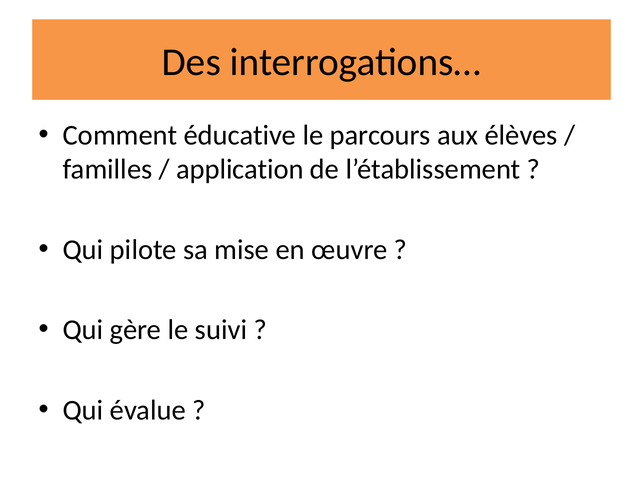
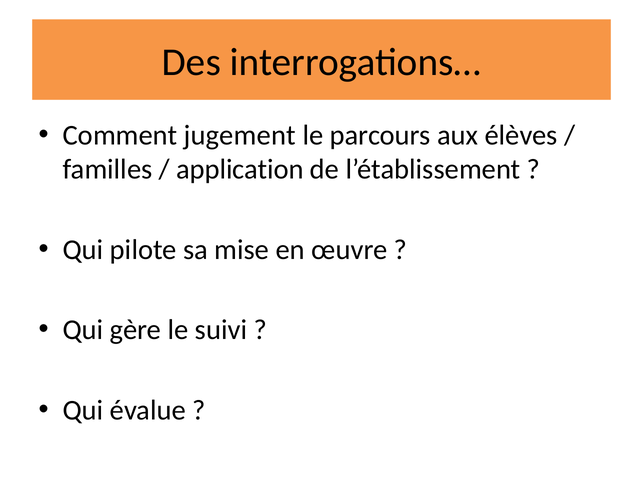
éducative: éducative -> jugement (240, 135)
